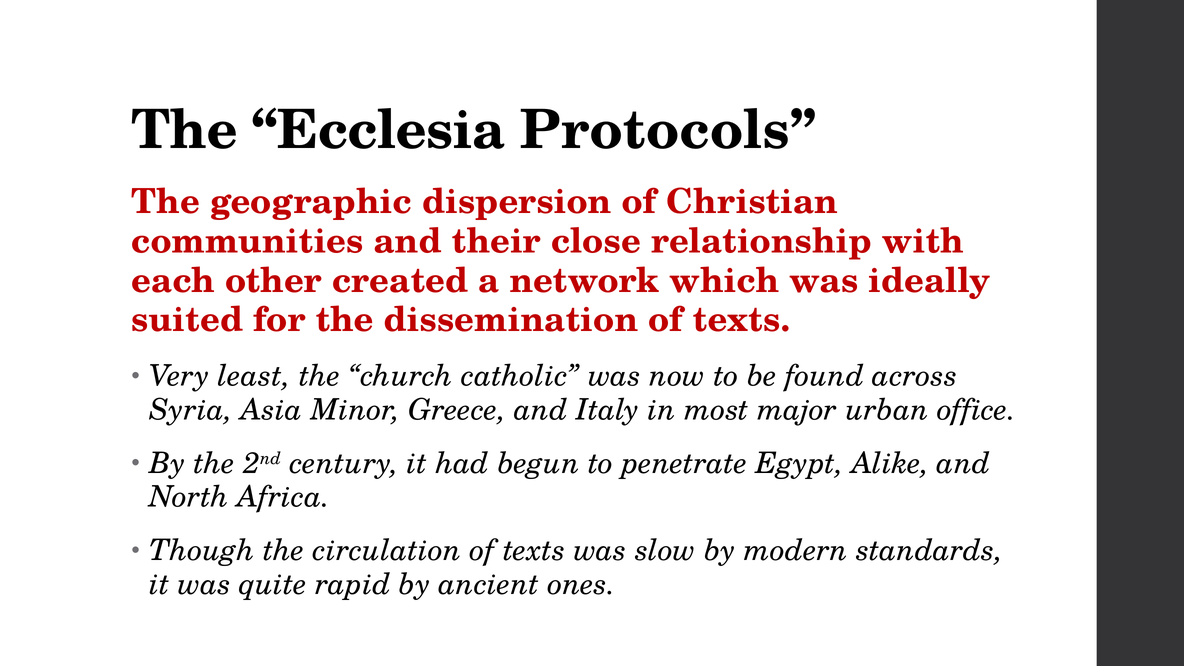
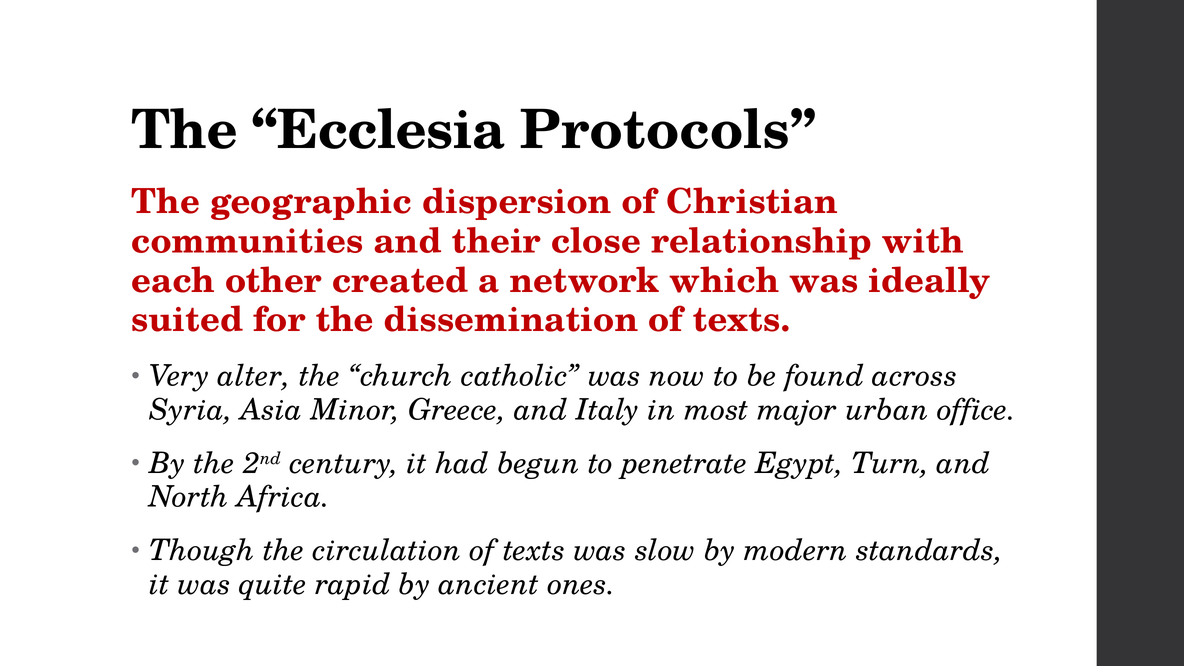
least: least -> alter (254, 376)
Alike: Alike -> Turn (890, 463)
